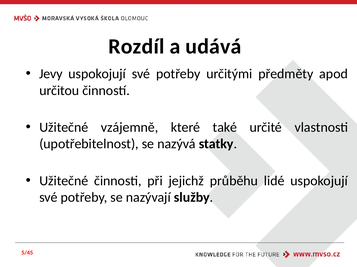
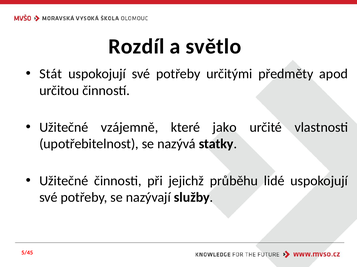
udává: udává -> světlo (213, 47)
Jevy: Jevy -> Stát (51, 74)
také: také -> jako (225, 128)
